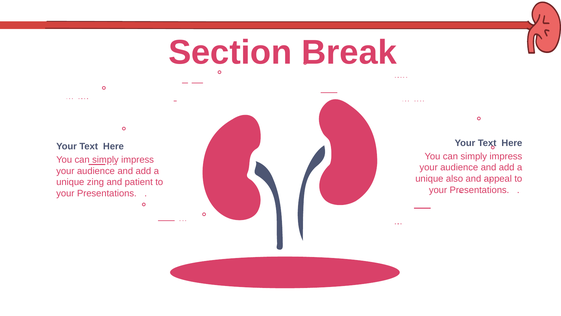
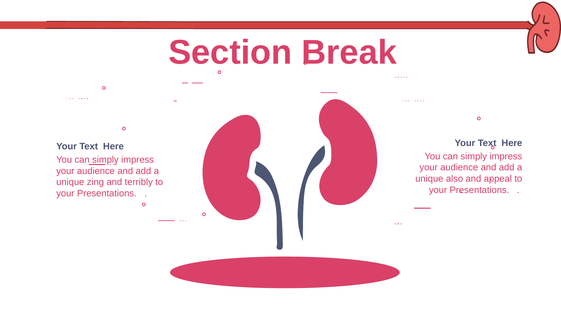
patient: patient -> terribly (139, 182)
